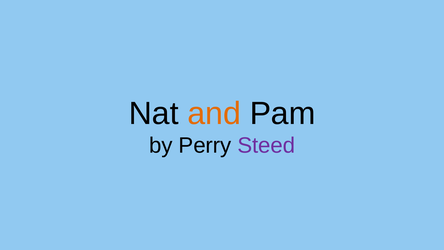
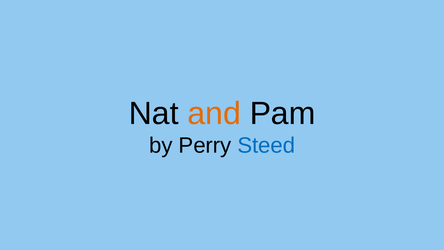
Steed colour: purple -> blue (266, 145)
